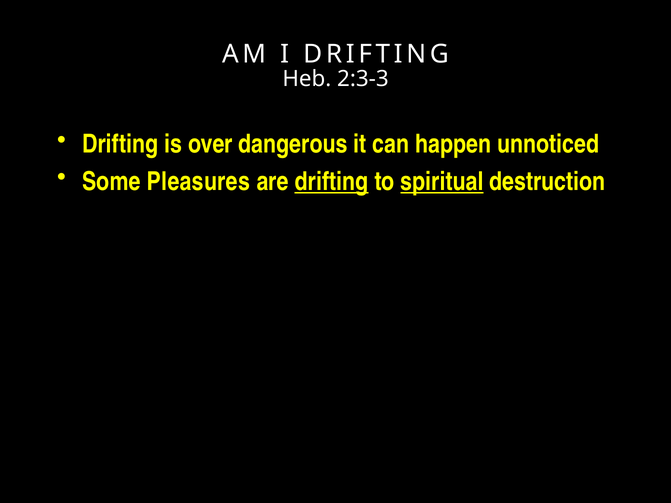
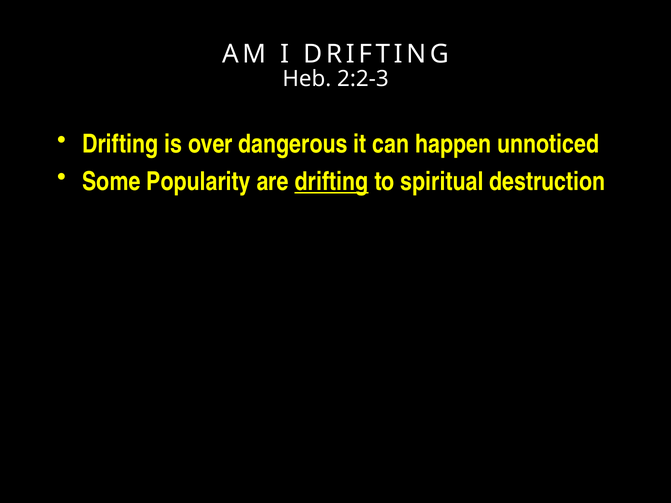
2:3-3: 2:3-3 -> 2:2-3 (363, 79)
Pleasures: Pleasures -> Popularity (199, 181)
spiritual underline: present -> none (442, 181)
